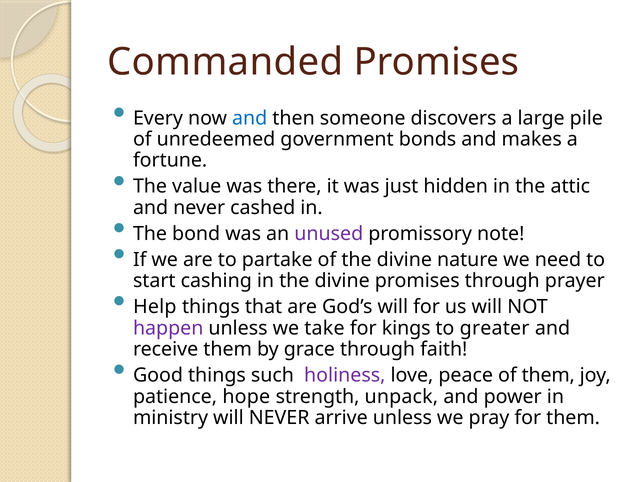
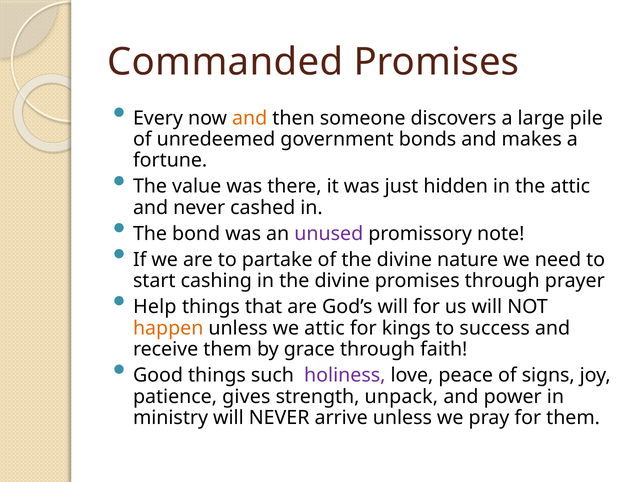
and colour: blue -> orange (250, 118)
happen colour: purple -> orange (168, 328)
we take: take -> attic (324, 328)
greater: greater -> success (495, 328)
of them: them -> signs (548, 376)
hope: hope -> gives (246, 397)
